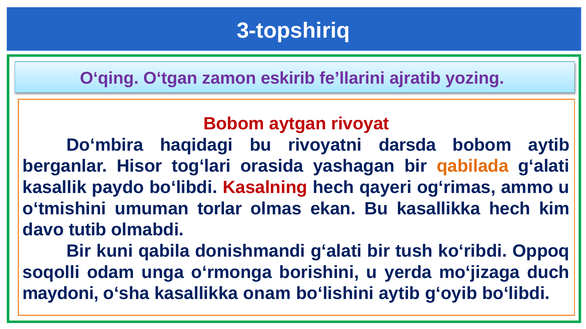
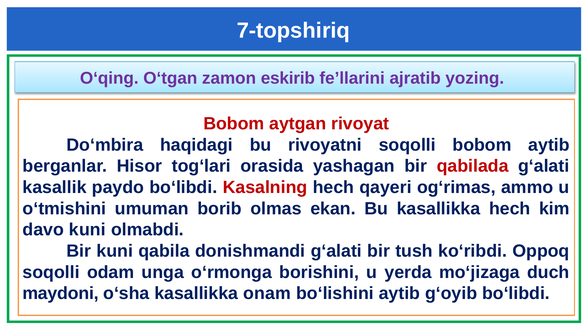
3-topshiriq: 3-topshiriq -> 7-topshiriq (293, 31)
rivoyatni darsda: darsda -> soqolli (407, 145)
qabilada colour: orange -> red (473, 166)
torlar: torlar -> borib (220, 209)
davo tutib: tutib -> kuni (87, 230)
